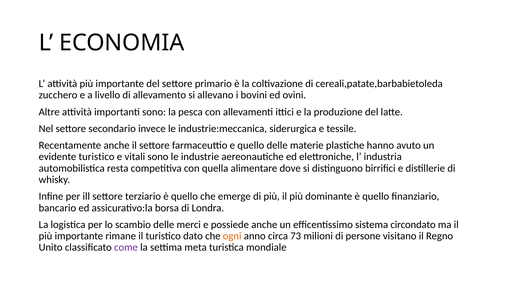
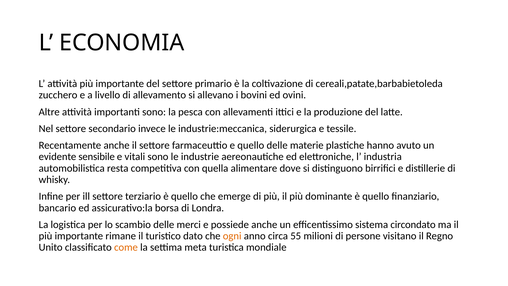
evidente turistico: turistico -> sensibile (97, 157)
73: 73 -> 55 (296, 236)
come colour: purple -> orange (126, 247)
